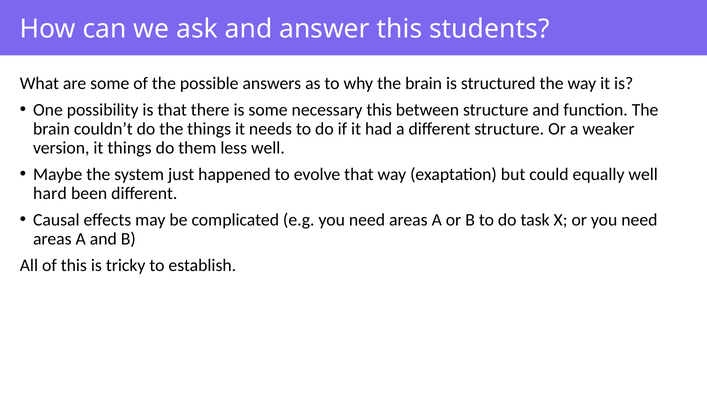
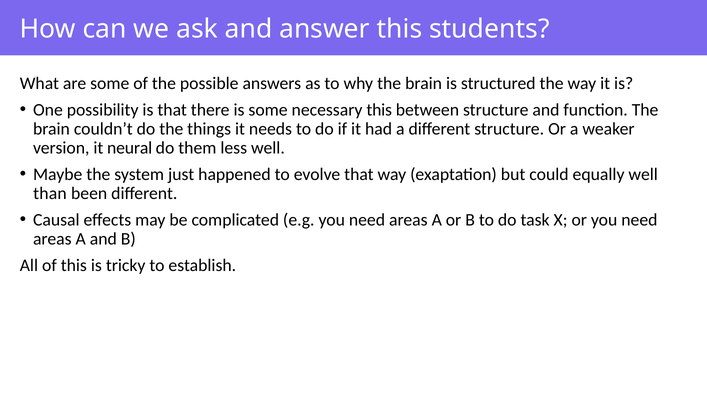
it things: things -> neural (130, 148)
hard: hard -> than (50, 194)
